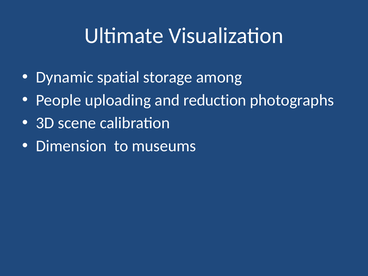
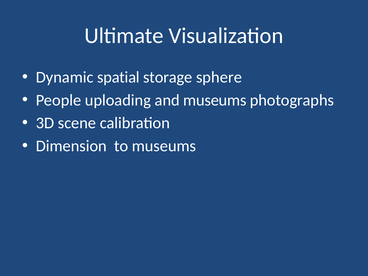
among: among -> sphere (219, 77)
and reduction: reduction -> museums (215, 100)
